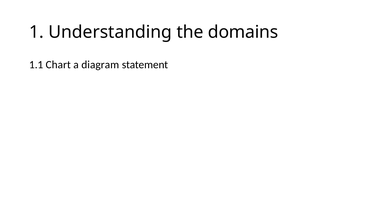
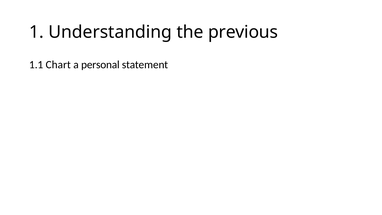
domains: domains -> previous (243, 32)
diagram: diagram -> personal (100, 65)
